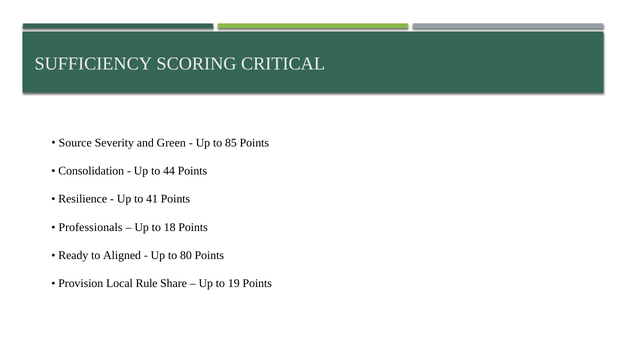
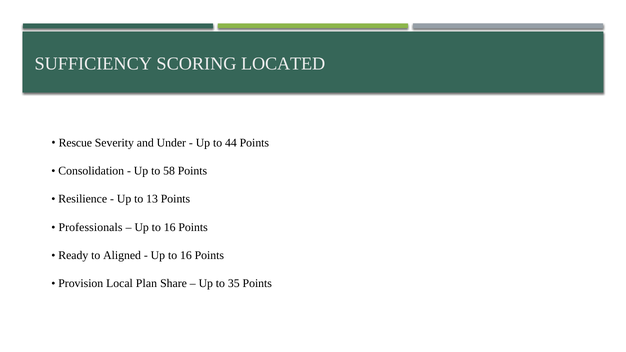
CRITICAL: CRITICAL -> LOCATED (283, 64)
Source: Source -> Rescue (75, 143)
Green: Green -> Under (171, 143)
85: 85 -> 44 (231, 143)
44: 44 -> 58 (169, 171)
41: 41 -> 13 (152, 199)
18: 18 -> 16 (170, 227)
80: 80 -> 16 (186, 255)
Rule: Rule -> Plan (146, 284)
19: 19 -> 35 (234, 284)
